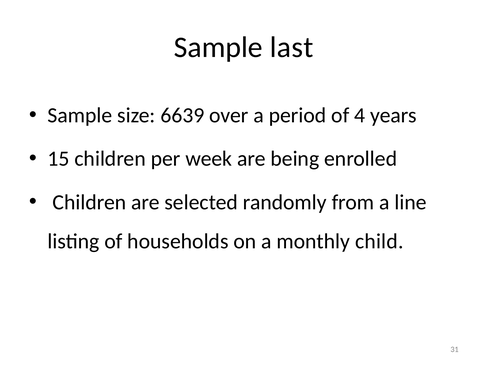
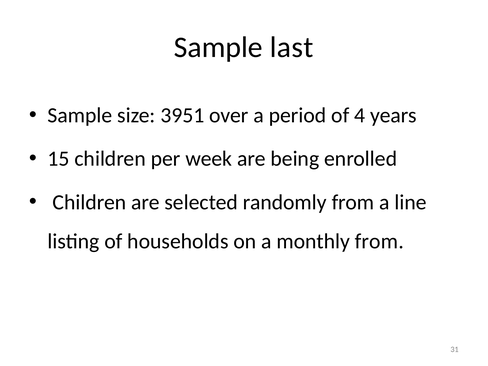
6639: 6639 -> 3951 (182, 115)
monthly child: child -> from (379, 241)
